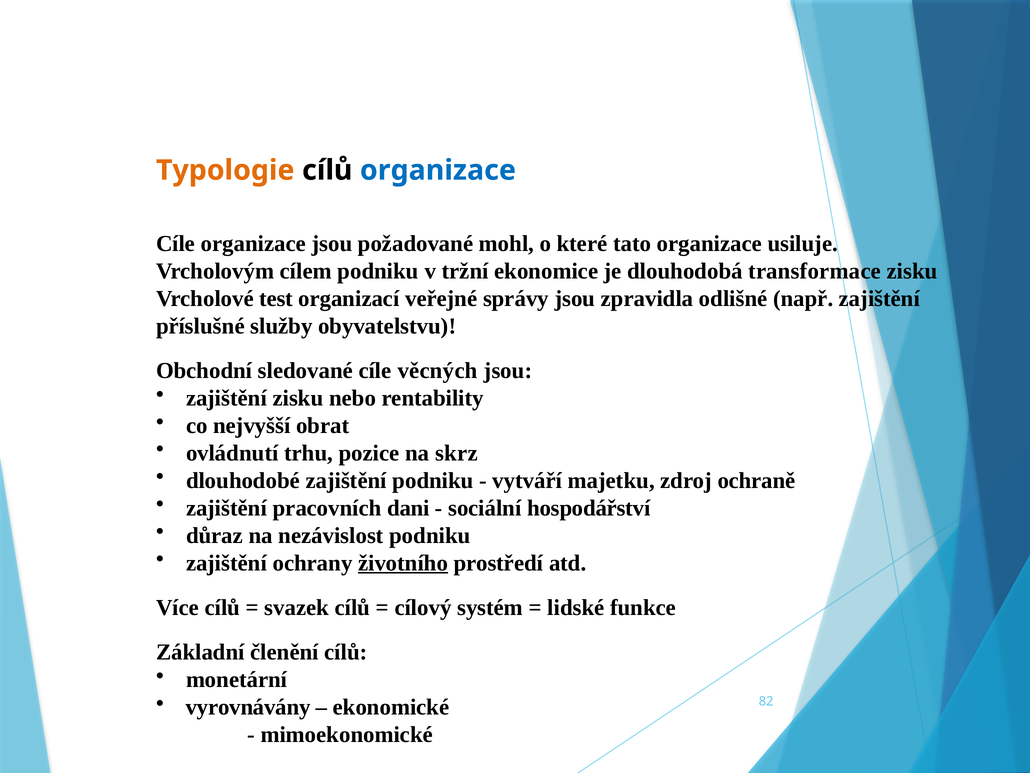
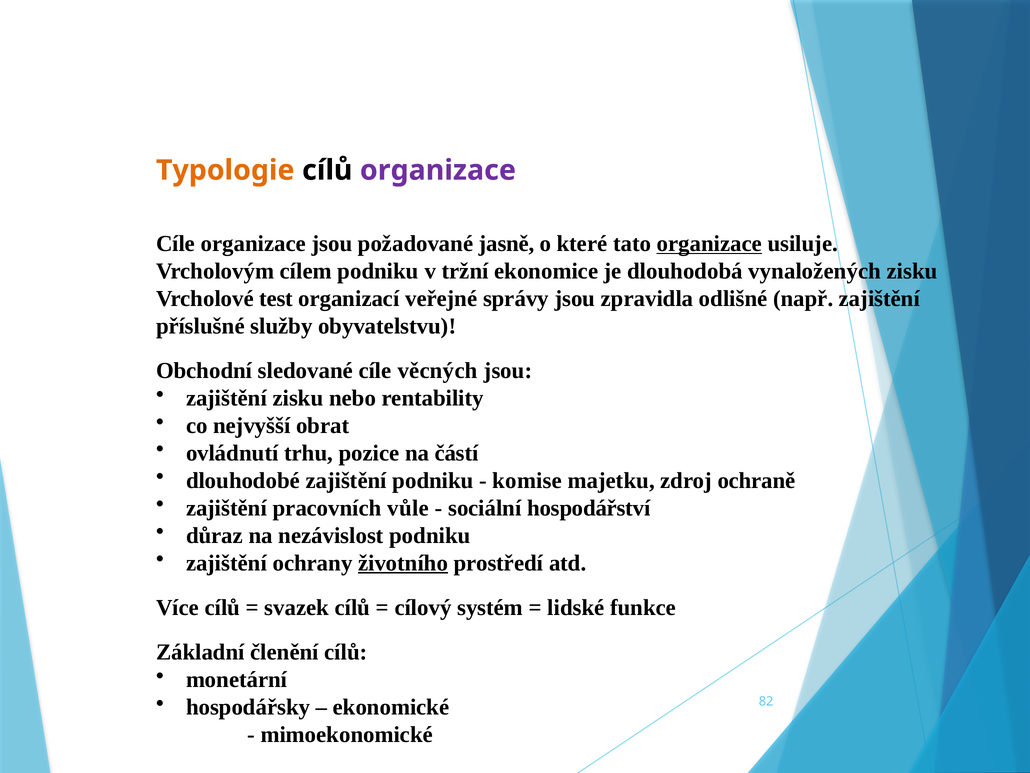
organizace colour: blue -> purple (438, 170)
mohl: mohl -> jasně (507, 244)
organizace underline: none -> present (709, 244)
transformace: transformace -> vynaložených (815, 271)
skrz: skrz -> částí (457, 453)
vytváří: vytváří -> komise (527, 480)
dani: dani -> vůle (408, 508)
vyrovnávány: vyrovnávány -> hospodářsky (248, 707)
